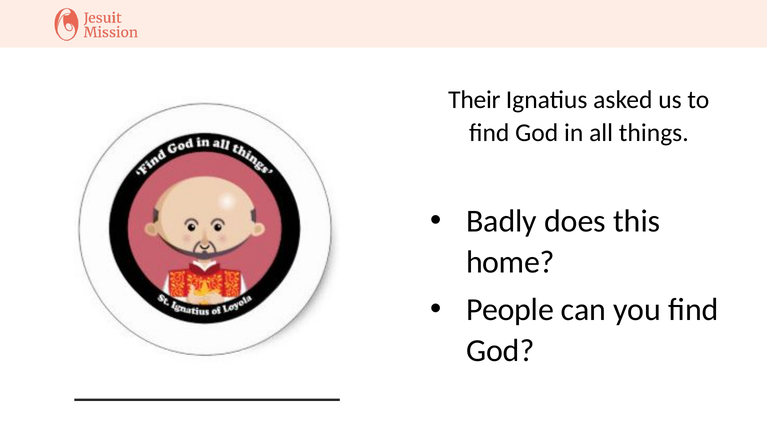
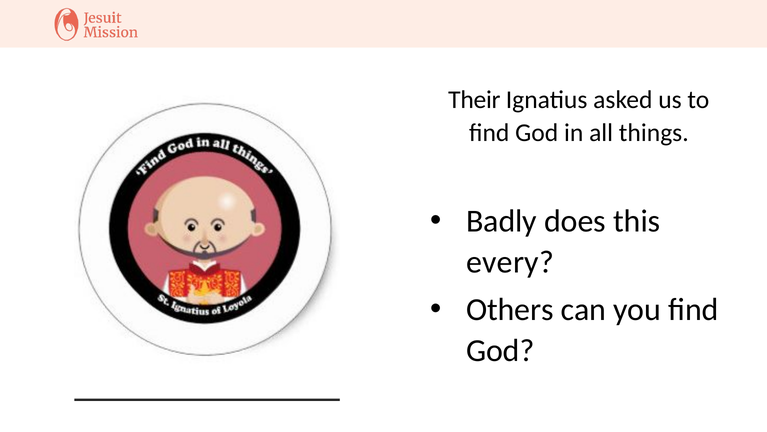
home: home -> every (510, 262)
People: People -> Others (510, 309)
